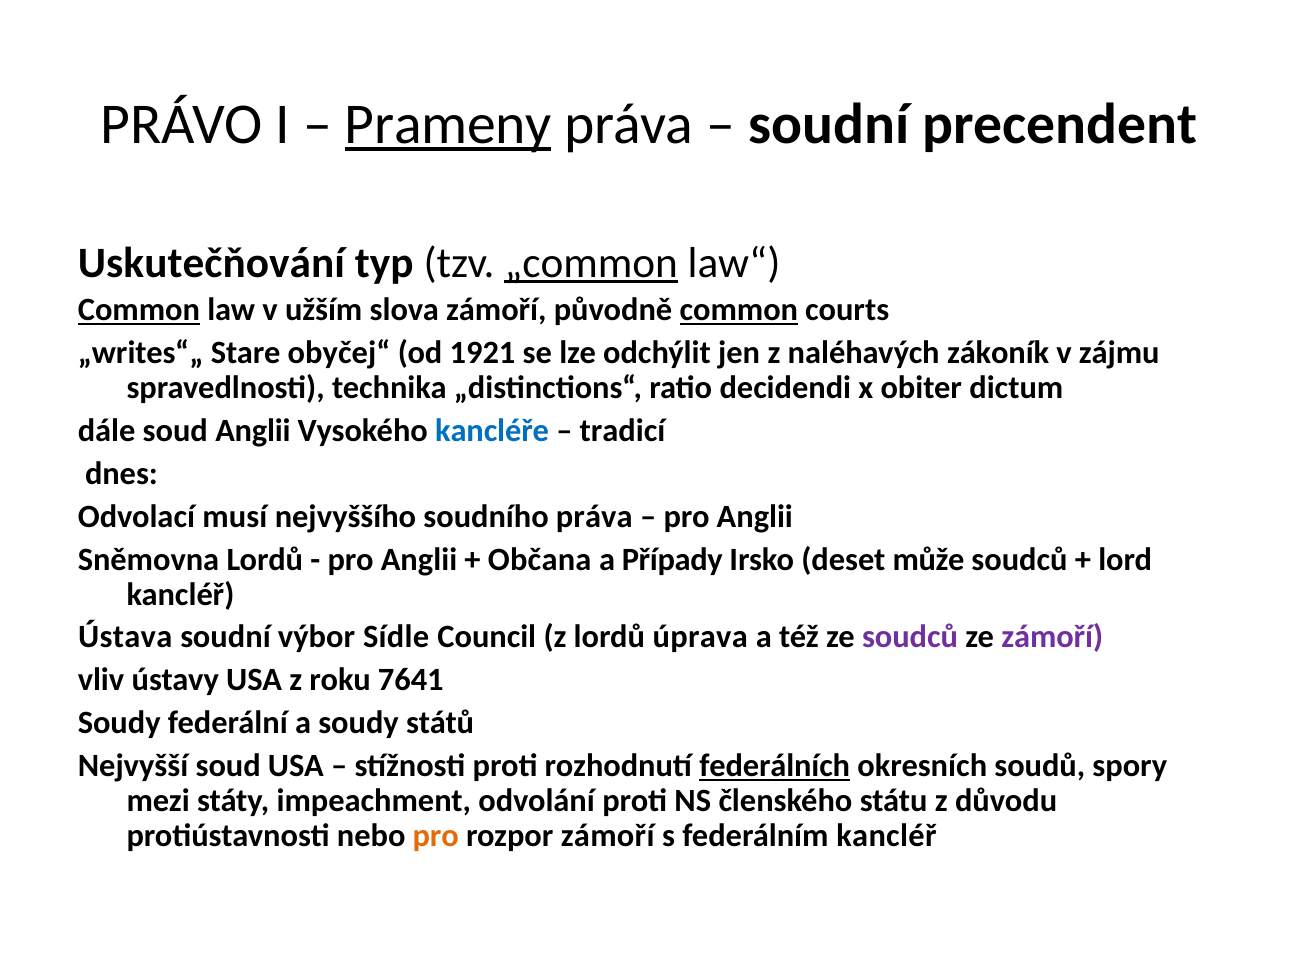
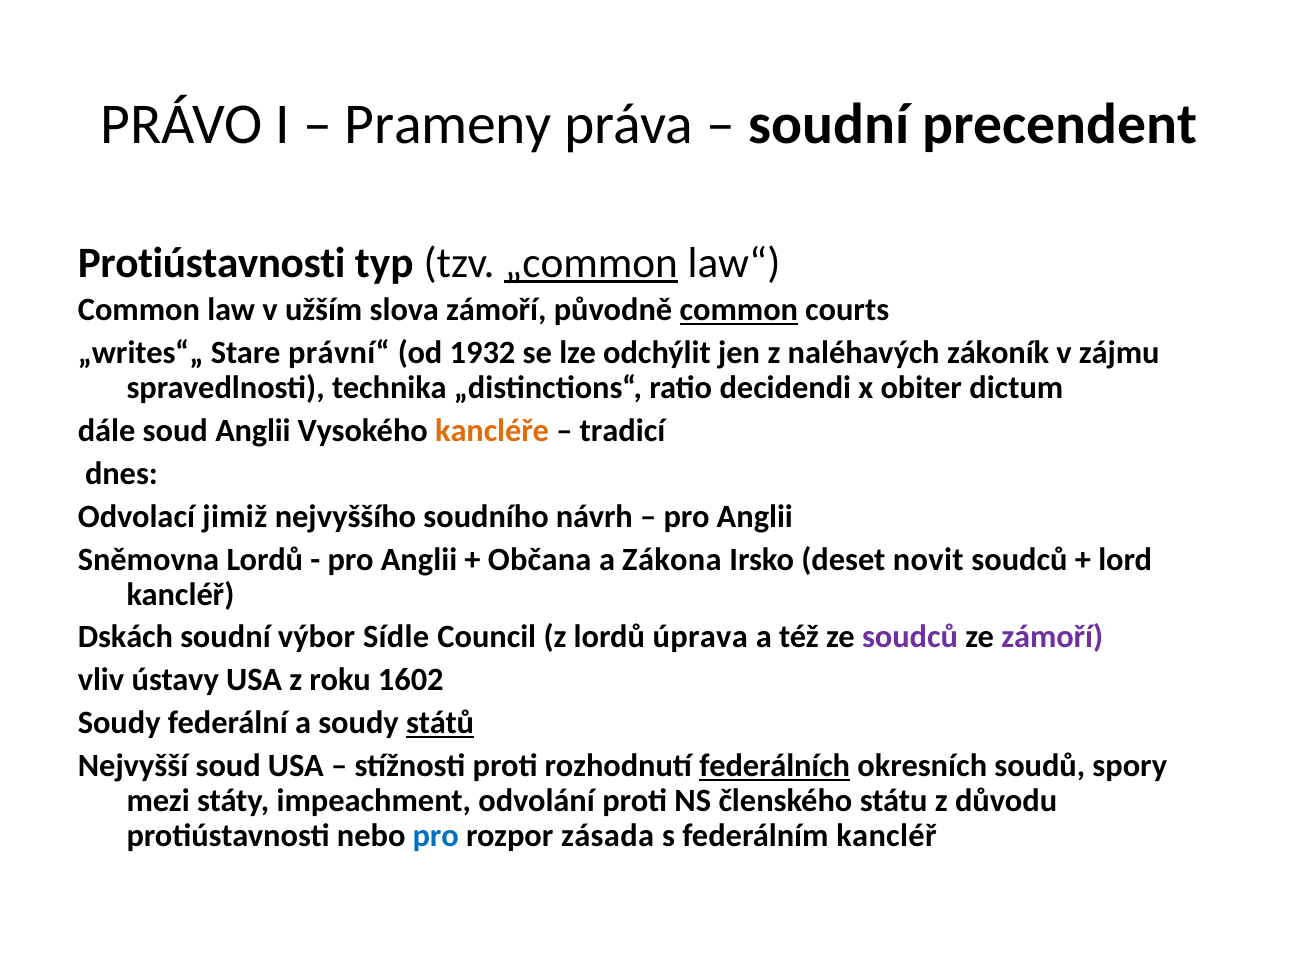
Prameny underline: present -> none (448, 124)
Uskutečňování: Uskutečňování -> Protiústavnosti (212, 263)
Common underline: present -> none (139, 310)
obyčej“: obyčej“ -> právní“ (339, 353)
1921: 1921 -> 1932 (483, 353)
kancléře colour: blue -> orange (492, 431)
musí: musí -> jimiž (235, 516)
soudního práva: práva -> návrh (594, 516)
Případy: Případy -> Zákona (672, 559)
může: může -> novit (928, 559)
Ústava: Ústava -> Dskách (125, 637)
7641: 7641 -> 1602 (411, 680)
států underline: none -> present (440, 723)
pro colour: orange -> blue (436, 835)
rozpor zámoří: zámoří -> zásada (608, 835)
